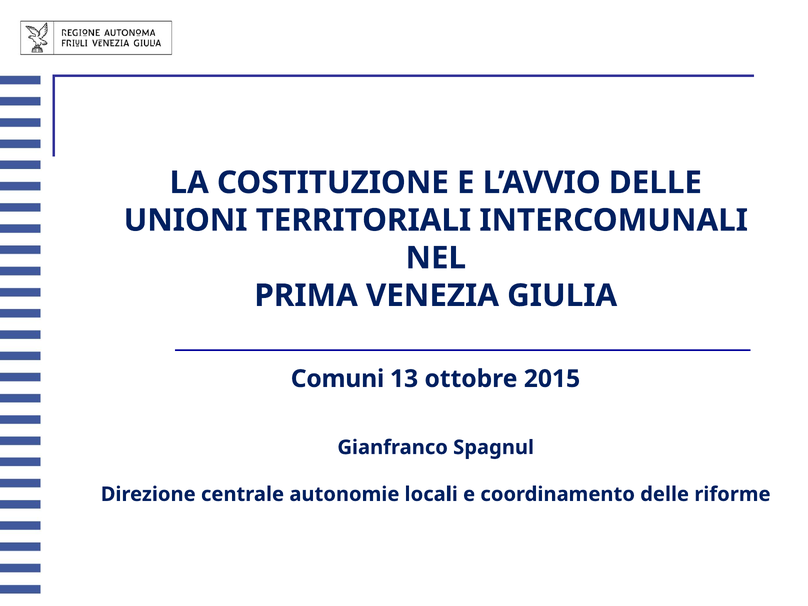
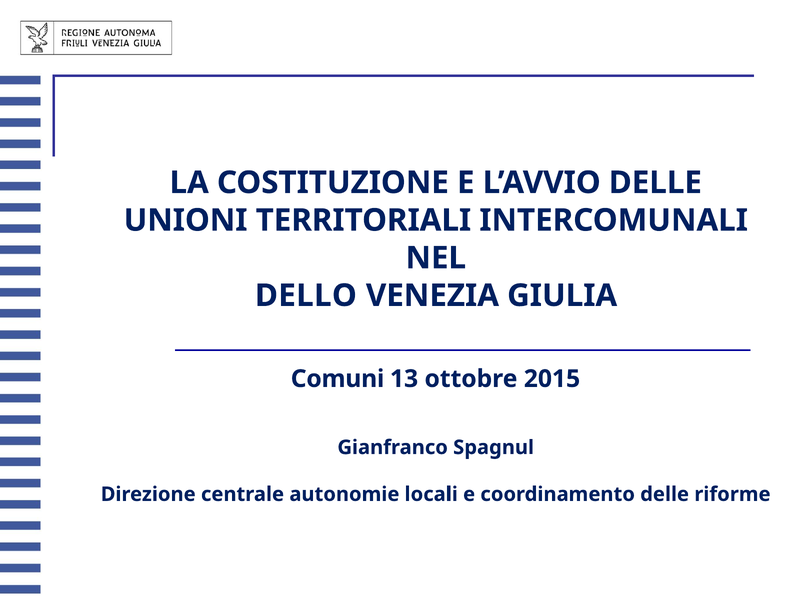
PRIMA: PRIMA -> DELLO (306, 296)
